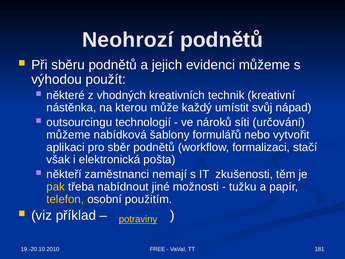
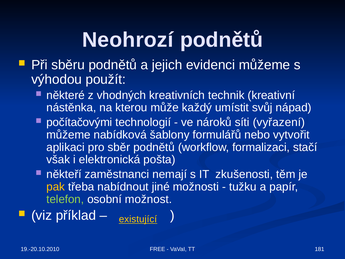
outsourcingu: outsourcingu -> počítačovými (79, 122)
určování: určování -> vyřazení (279, 122)
telefon colour: yellow -> light green (65, 199)
použitím: použitím -> možnost (149, 199)
potraviny: potraviny -> existující (138, 219)
